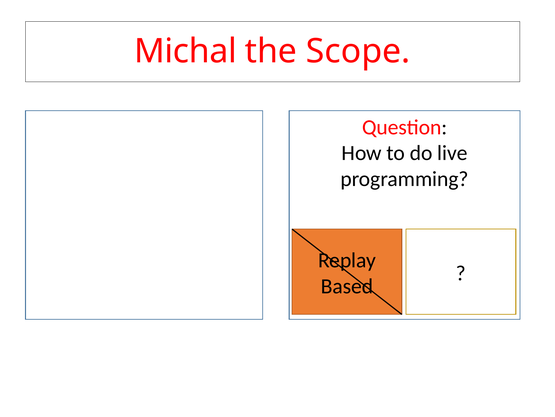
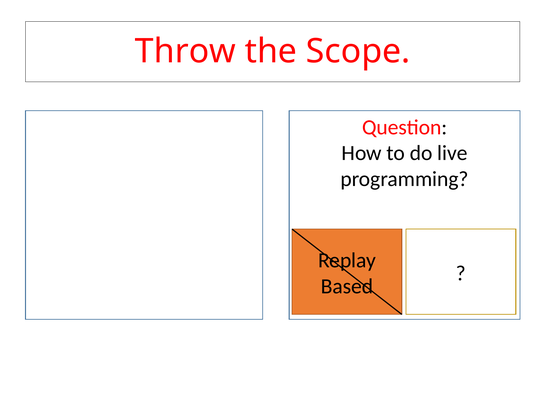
Michal: Michal -> Throw (185, 51)
